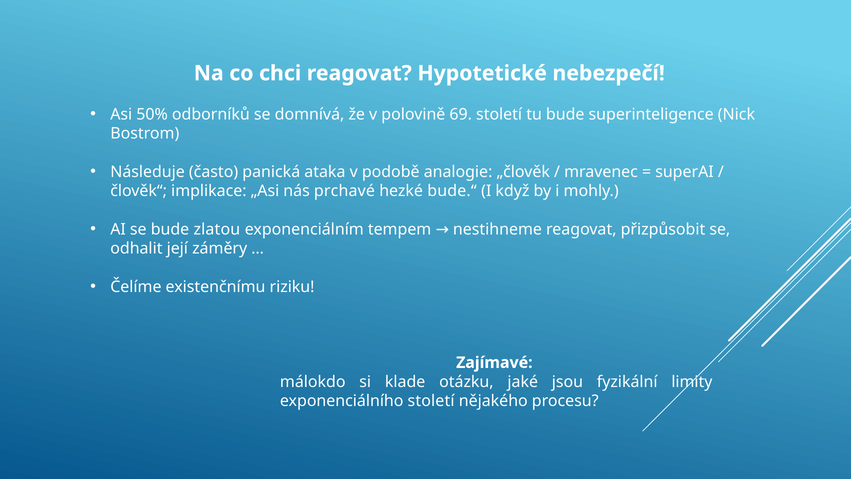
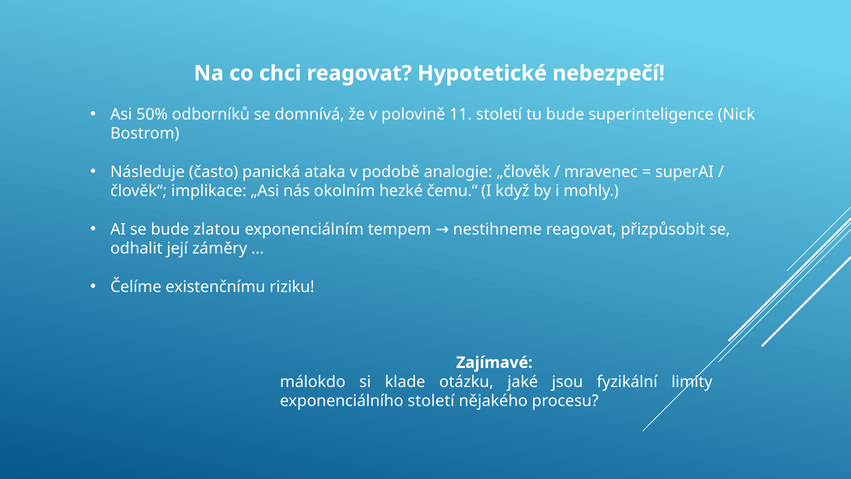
69: 69 -> 11 (461, 114)
prchavé: prchavé -> okolním (345, 191)
bude.“: bude.“ -> čemu.“ (452, 191)
